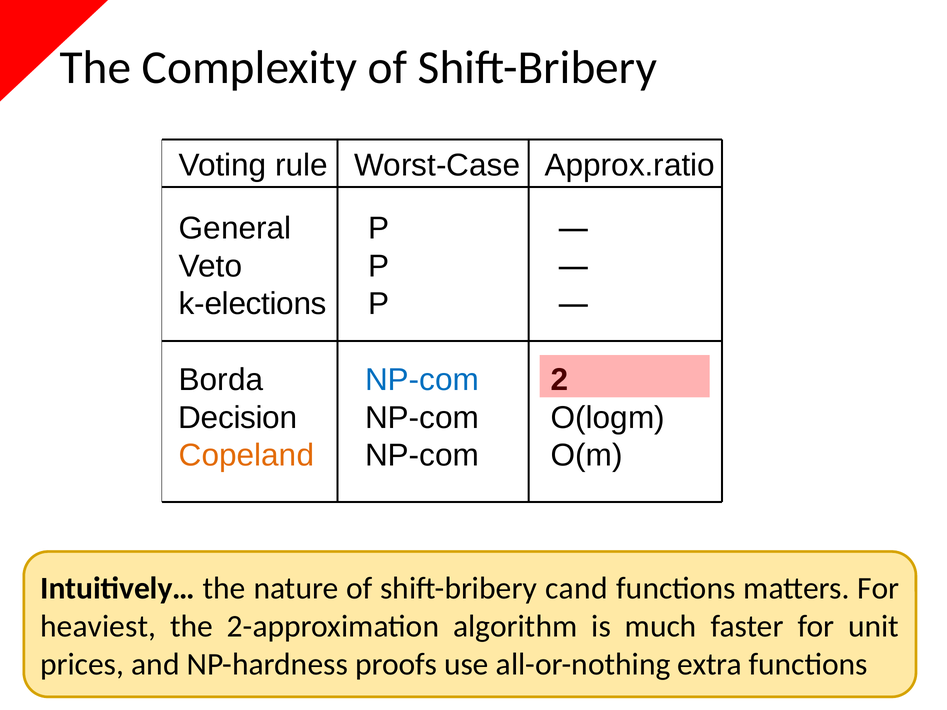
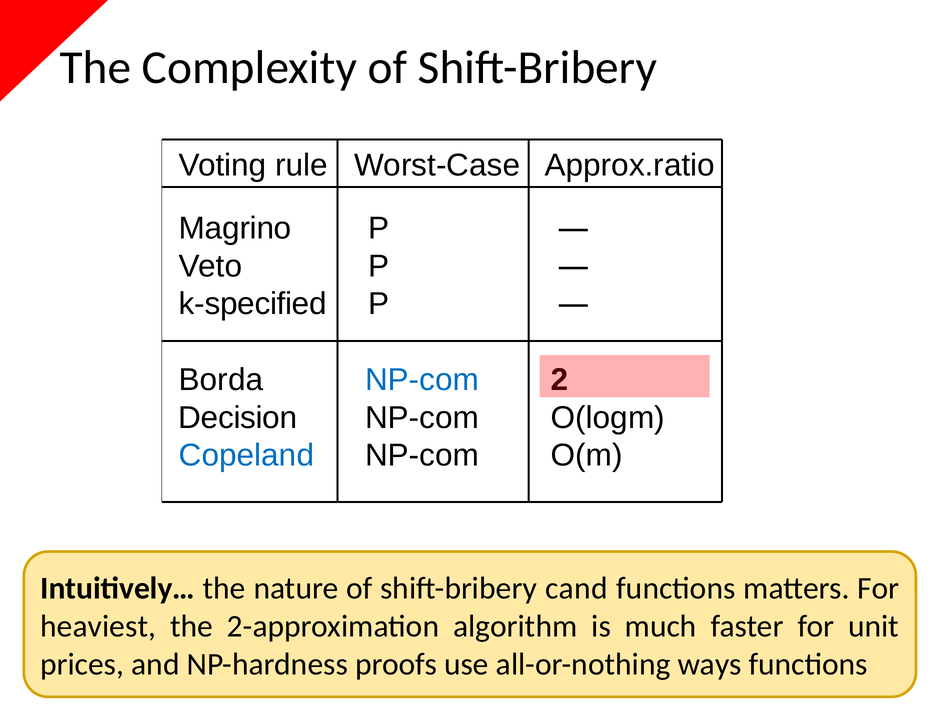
General: General -> Magrino (235, 228)
k-elections: k-elections -> k-specified (253, 304)
Copeland colour: orange -> blue (247, 456)
extra: extra -> ways (710, 664)
